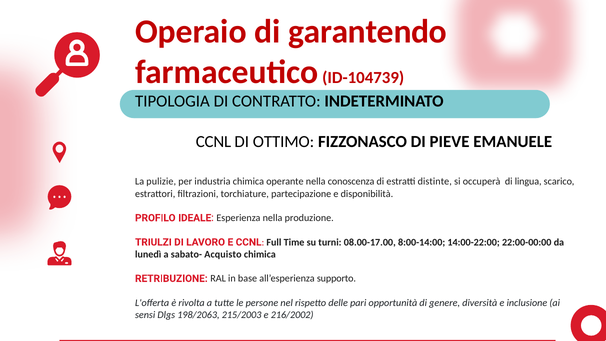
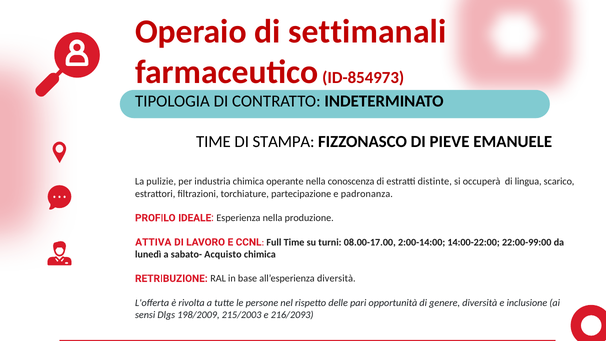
garantendo: garantendo -> settimanali (367, 32)
ID-104739: ID-104739 -> ID-854973 (363, 78)
CCNL: CCNL -> TIME (213, 142)
OTTIMO: OTTIMO -> STAMPA (284, 142)
disponibilità: disponibilità -> padronanza (367, 194)
TRIULZI: TRIULZI -> ATTIVA (153, 242)
8:00-14:00: 8:00-14:00 -> 2:00-14:00 (422, 242)
22:00-00:00: 22:00-00:00 -> 22:00-99:00 (527, 242)
all’esperienza supporto: supporto -> diversità (336, 278)
198/2063: 198/2063 -> 198/2009 (198, 315)
216/2002: 216/2002 -> 216/2093 (292, 315)
